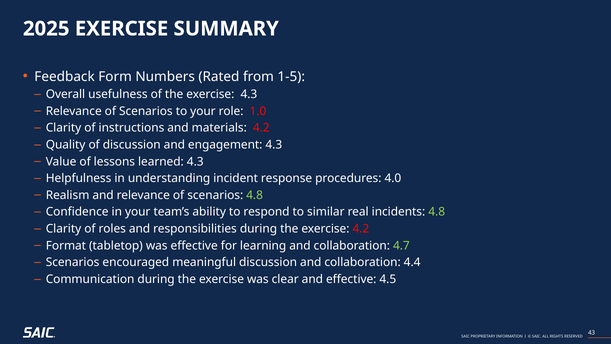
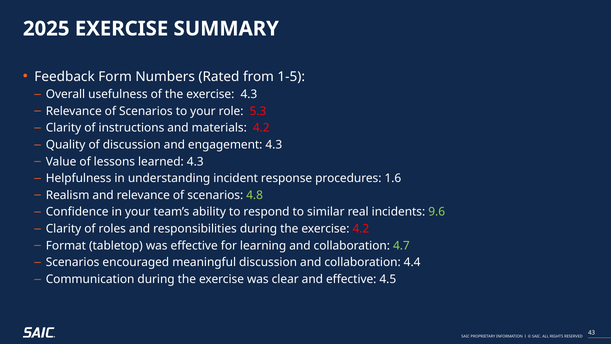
1.0: 1.0 -> 5.3 (258, 111)
4.0: 4.0 -> 1.6 (393, 178)
incidents 4.8: 4.8 -> 9.6 (437, 212)
